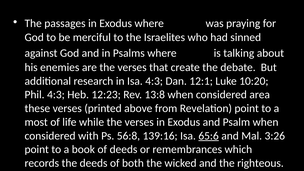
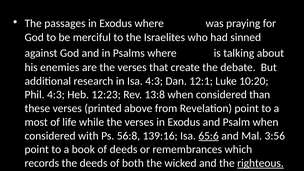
area: area -> than (260, 95)
3:26: 3:26 -> 3:56 (275, 136)
righteous underline: none -> present (260, 163)
